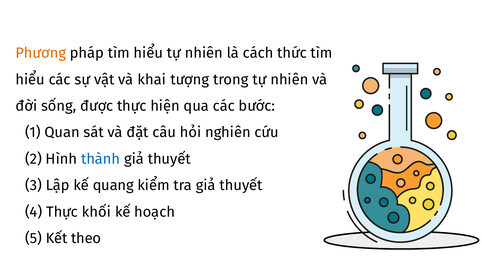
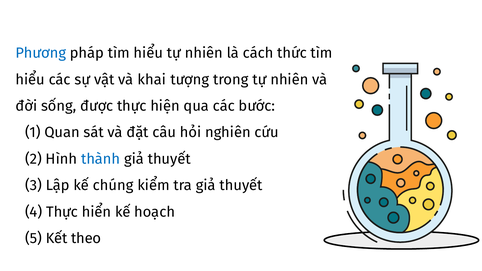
Phương colour: orange -> blue (41, 53)
quang: quang -> chúng (113, 185)
khối: khối -> hiển (96, 212)
